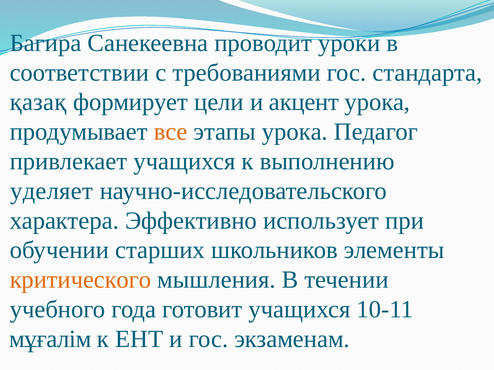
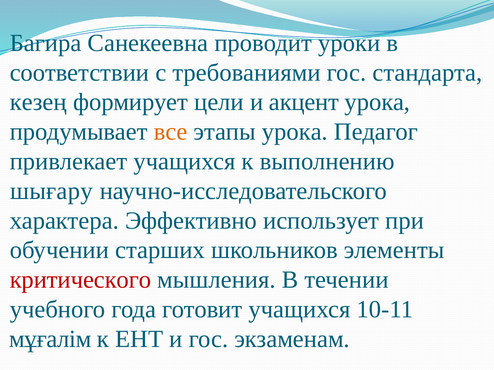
қазақ: қазақ -> кезең (38, 102)
уделяет: уделяет -> шығару (51, 191)
критического colour: orange -> red (80, 280)
